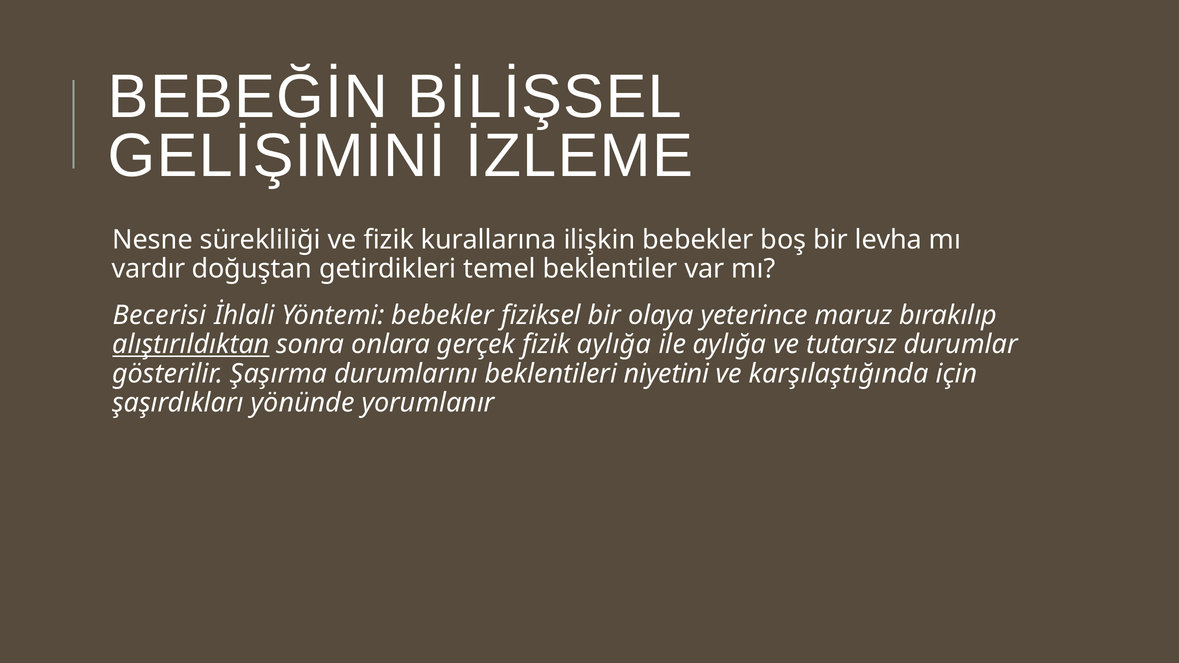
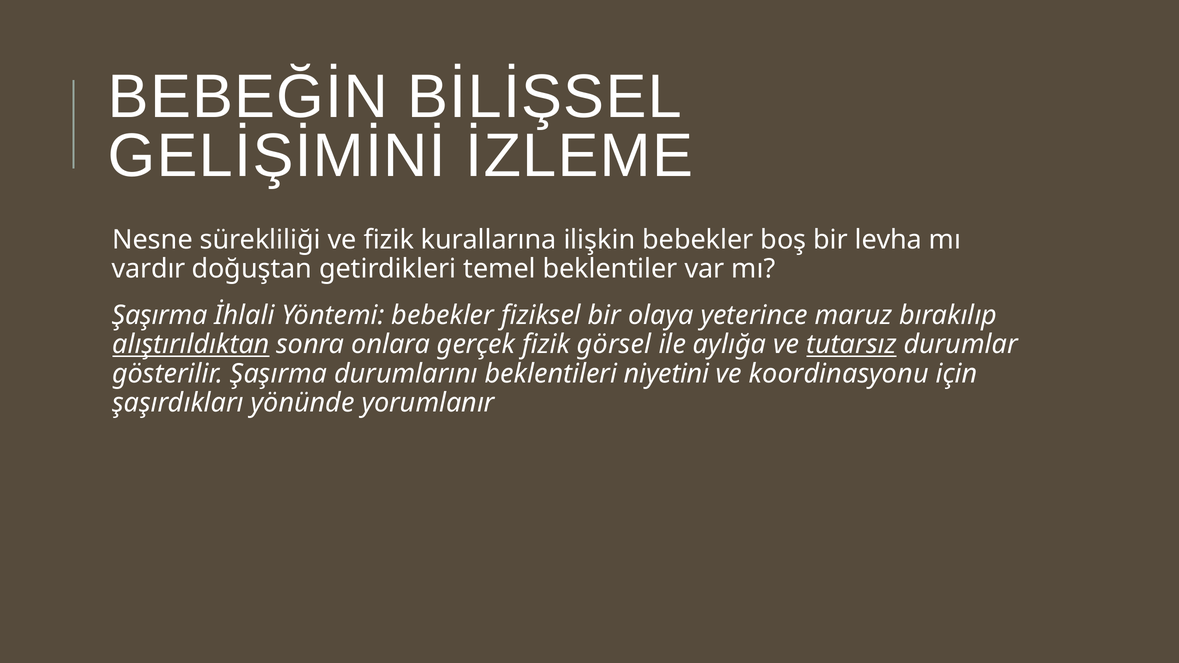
Becerisi: Becerisi -> Şaşırma (160, 315)
fizik aylığa: aylığa -> görsel (614, 345)
tutarsız underline: none -> present (852, 345)
karşılaştığında: karşılaştığında -> koordinasyonu (839, 374)
